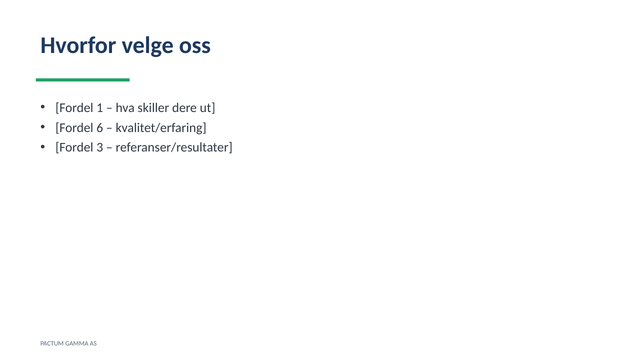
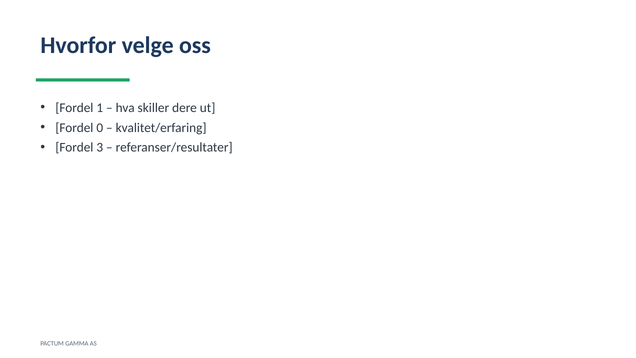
6: 6 -> 0 (100, 128)
